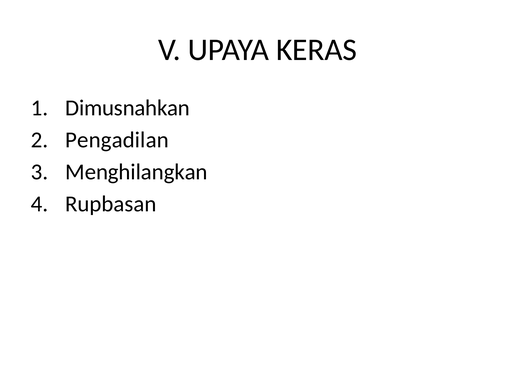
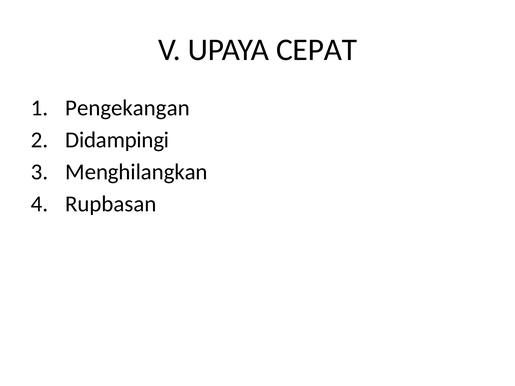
KERAS: KERAS -> CEPAT (317, 50)
Dimusnahkan: Dimusnahkan -> Pengekangan (127, 108)
Pengadilan: Pengadilan -> Didampingi (117, 140)
